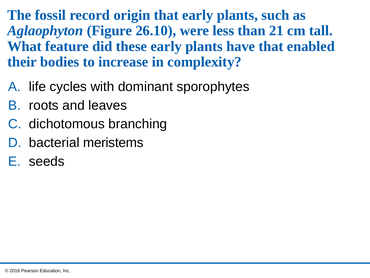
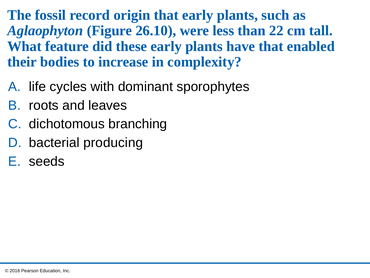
21: 21 -> 22 (276, 31)
meristems: meristems -> producing (113, 143)
